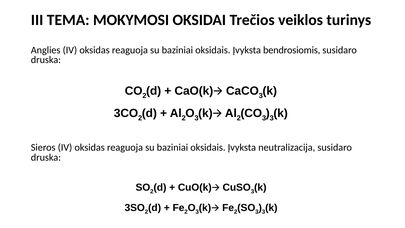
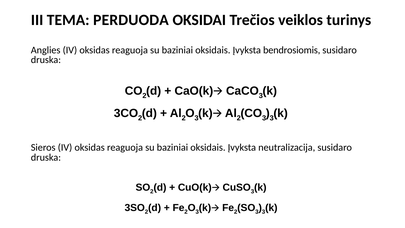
MOKYMOSI: MOKYMOSI -> PERDUODA (131, 20)
